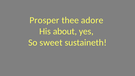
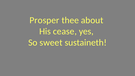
adore: adore -> about (92, 20)
about: about -> cease (65, 31)
